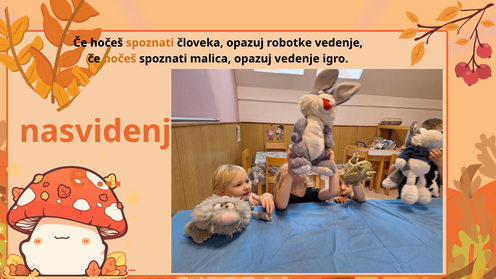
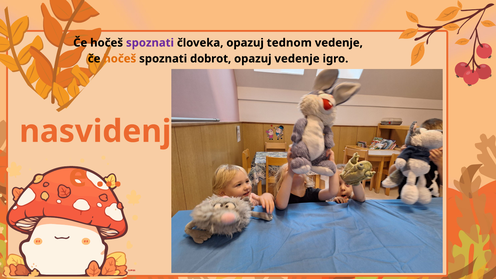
spoznati colour: orange -> purple (150, 43)
robotke: robotke -> tednom (289, 43)
malica: malica -> dobrot (211, 59)
